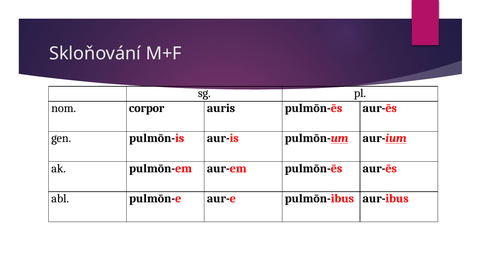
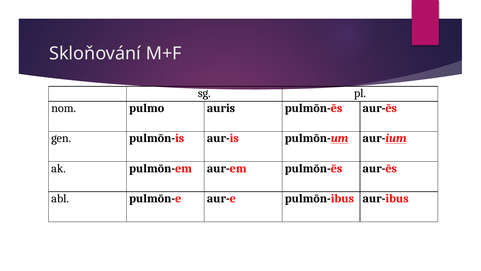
corpor: corpor -> pulmo (147, 108)
